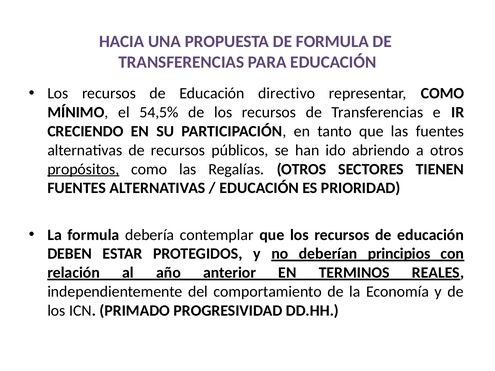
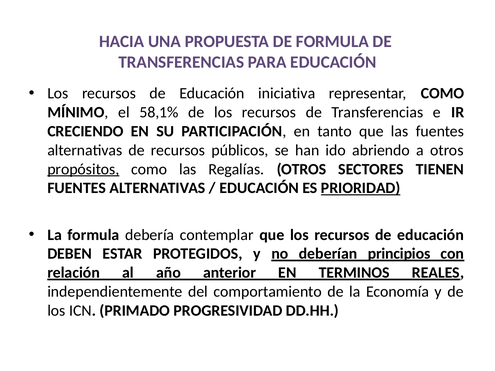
directivo: directivo -> iniciativa (287, 93)
54,5%: 54,5% -> 58,1% (159, 112)
PRIORIDAD underline: none -> present (361, 188)
